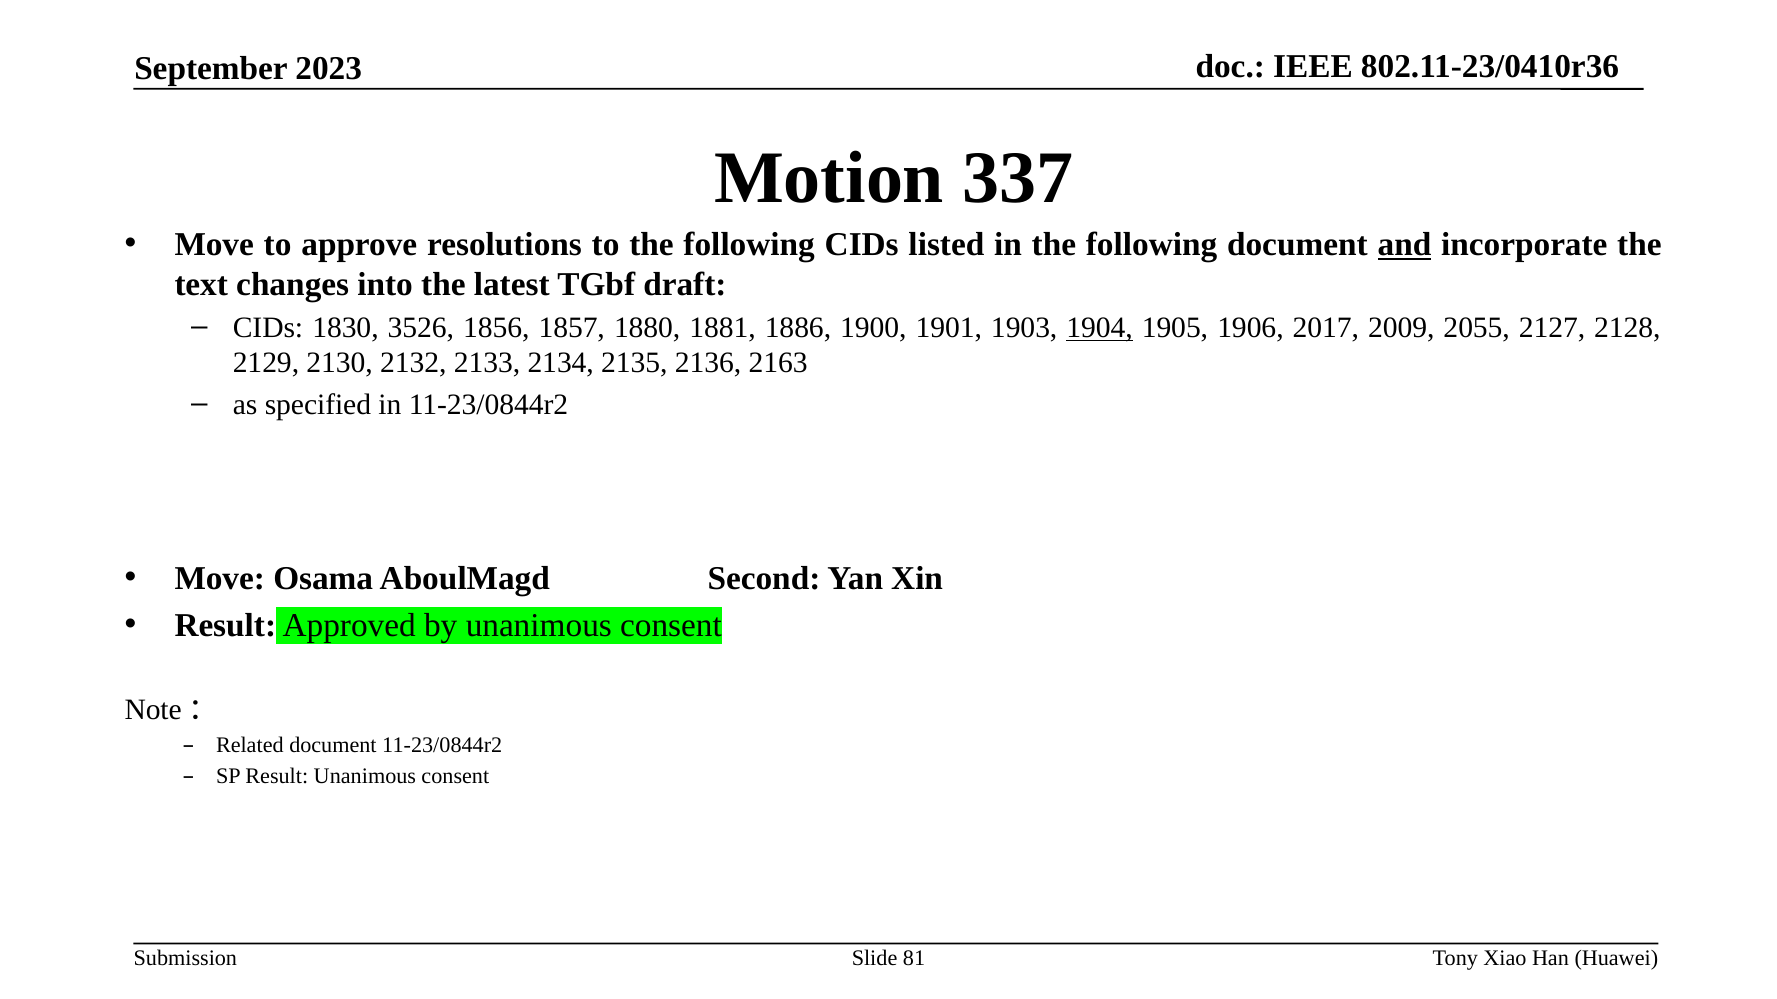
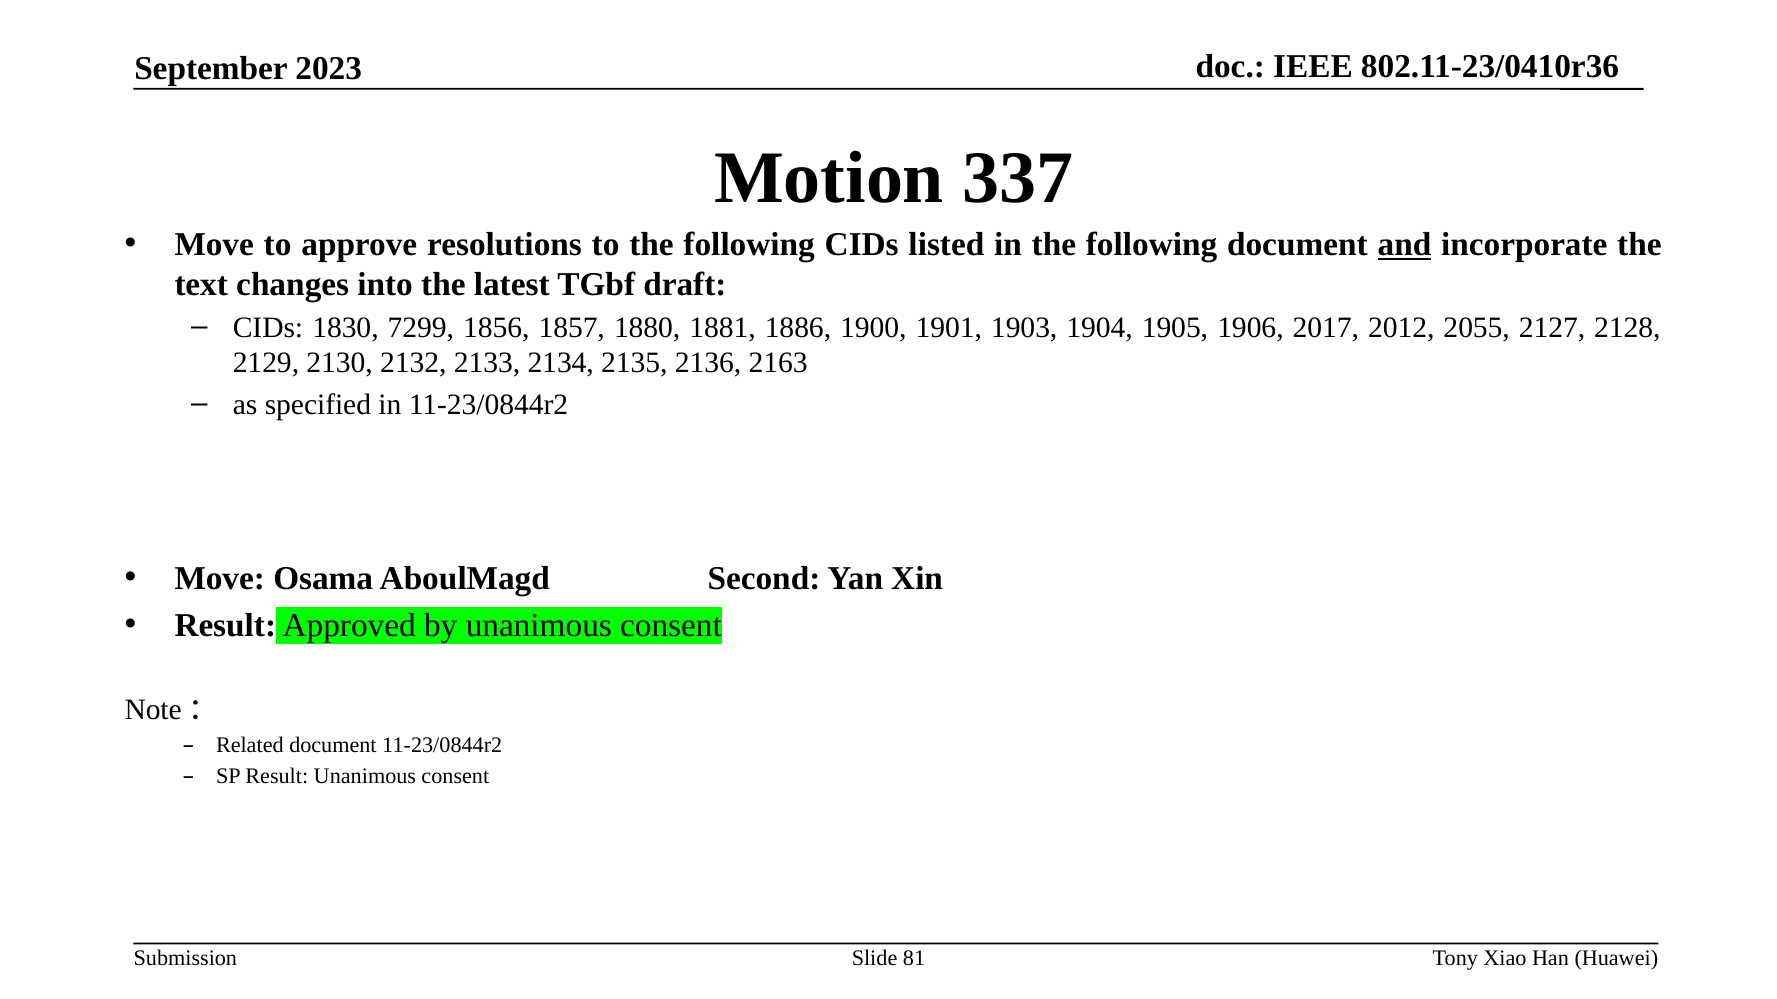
3526: 3526 -> 7299 (421, 328)
1904 underline: present -> none (1100, 328)
2009: 2009 -> 2012 (1401, 328)
